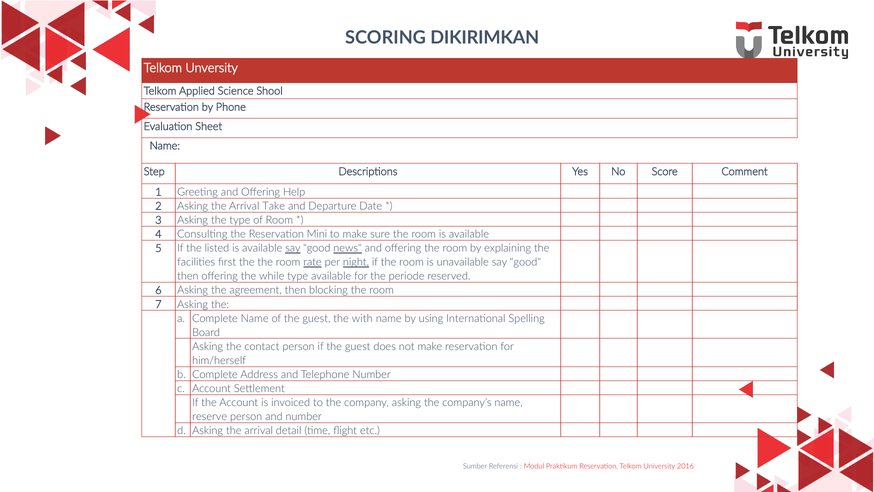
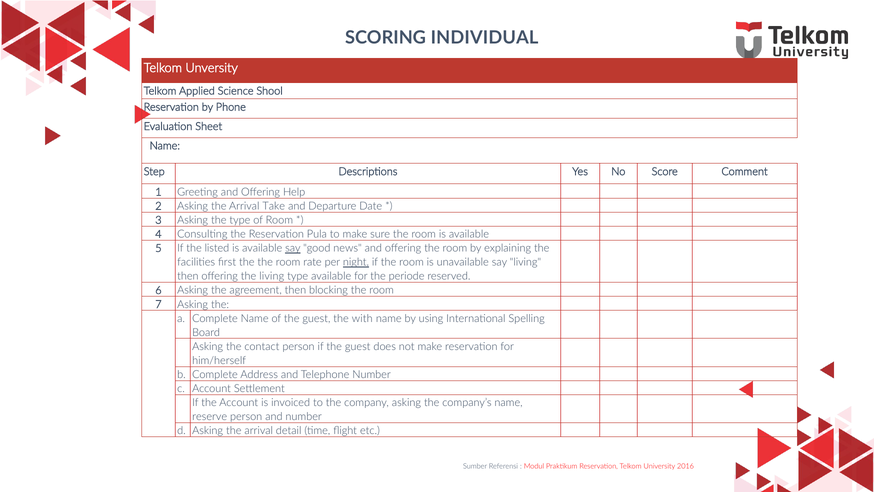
DIKIRIMKAN: DIKIRIMKAN -> INDIVIDUAL (485, 38)
Mini: Mini -> Pula (317, 234)
news underline: present -> none (348, 248)
rate underline: present -> none (312, 262)
unavailable say good: good -> living (525, 262)
the while: while -> living (272, 276)
